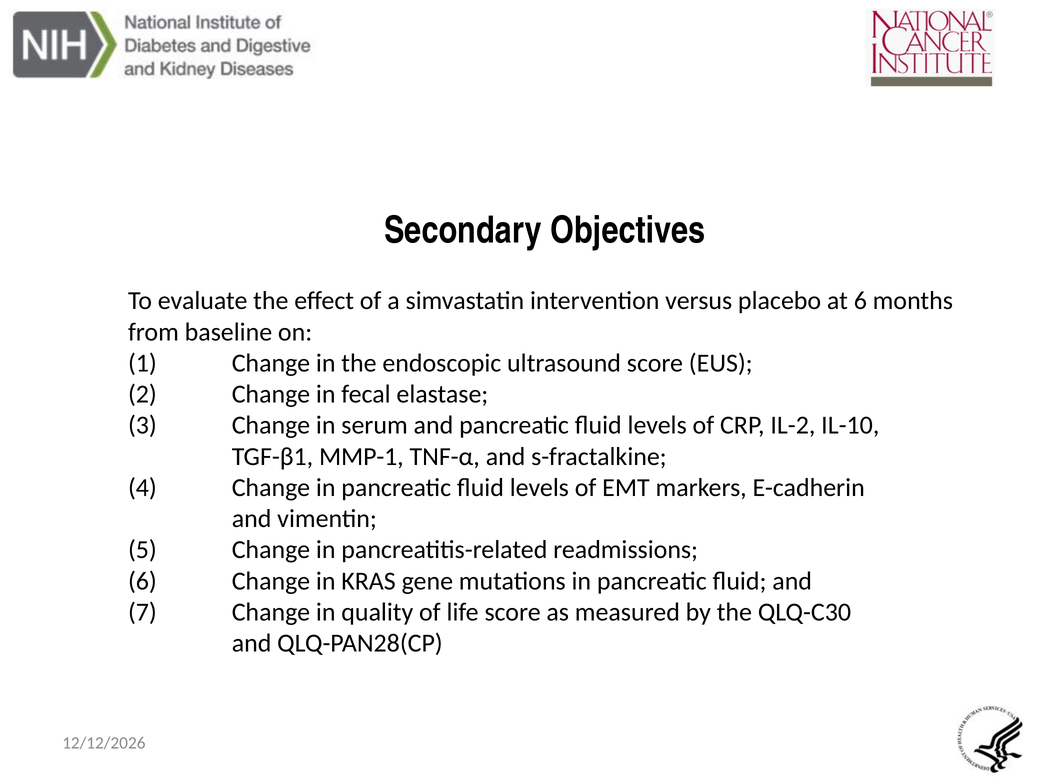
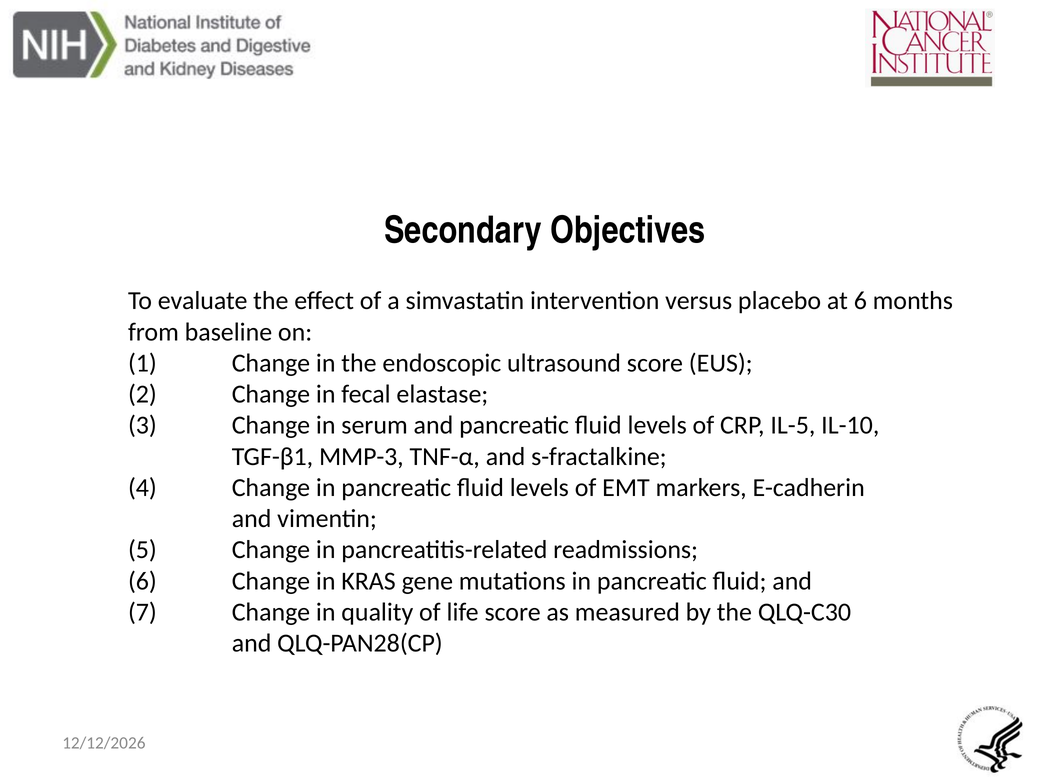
IL-2: IL-2 -> IL-5 (793, 426)
MMP-1: MMP-1 -> MMP-3 (361, 457)
